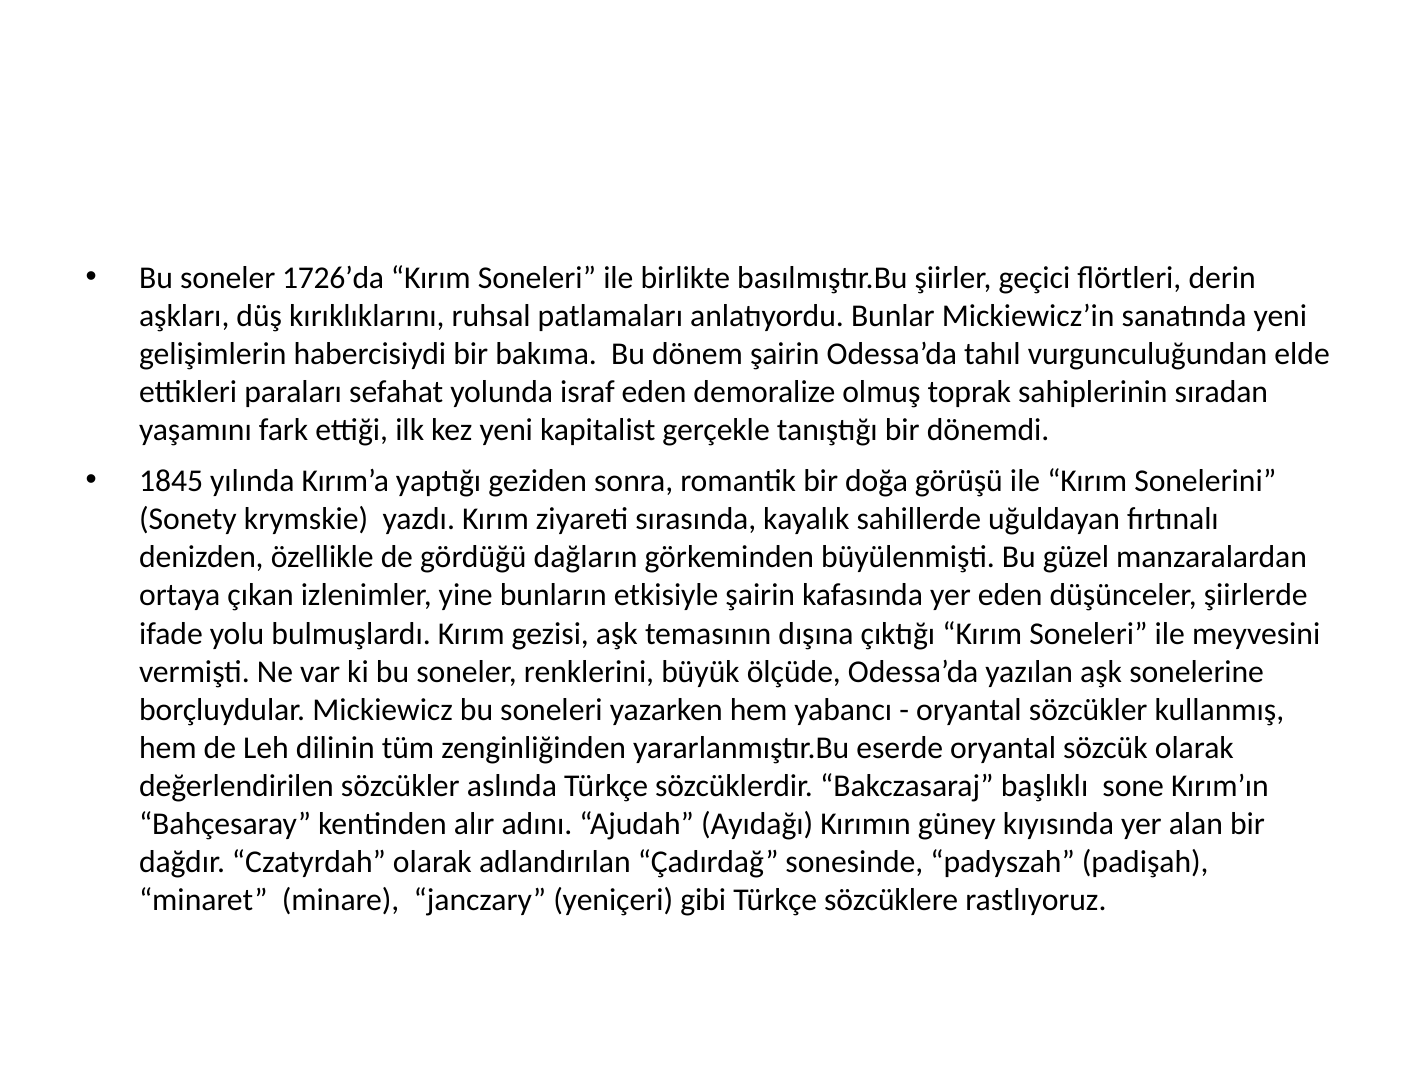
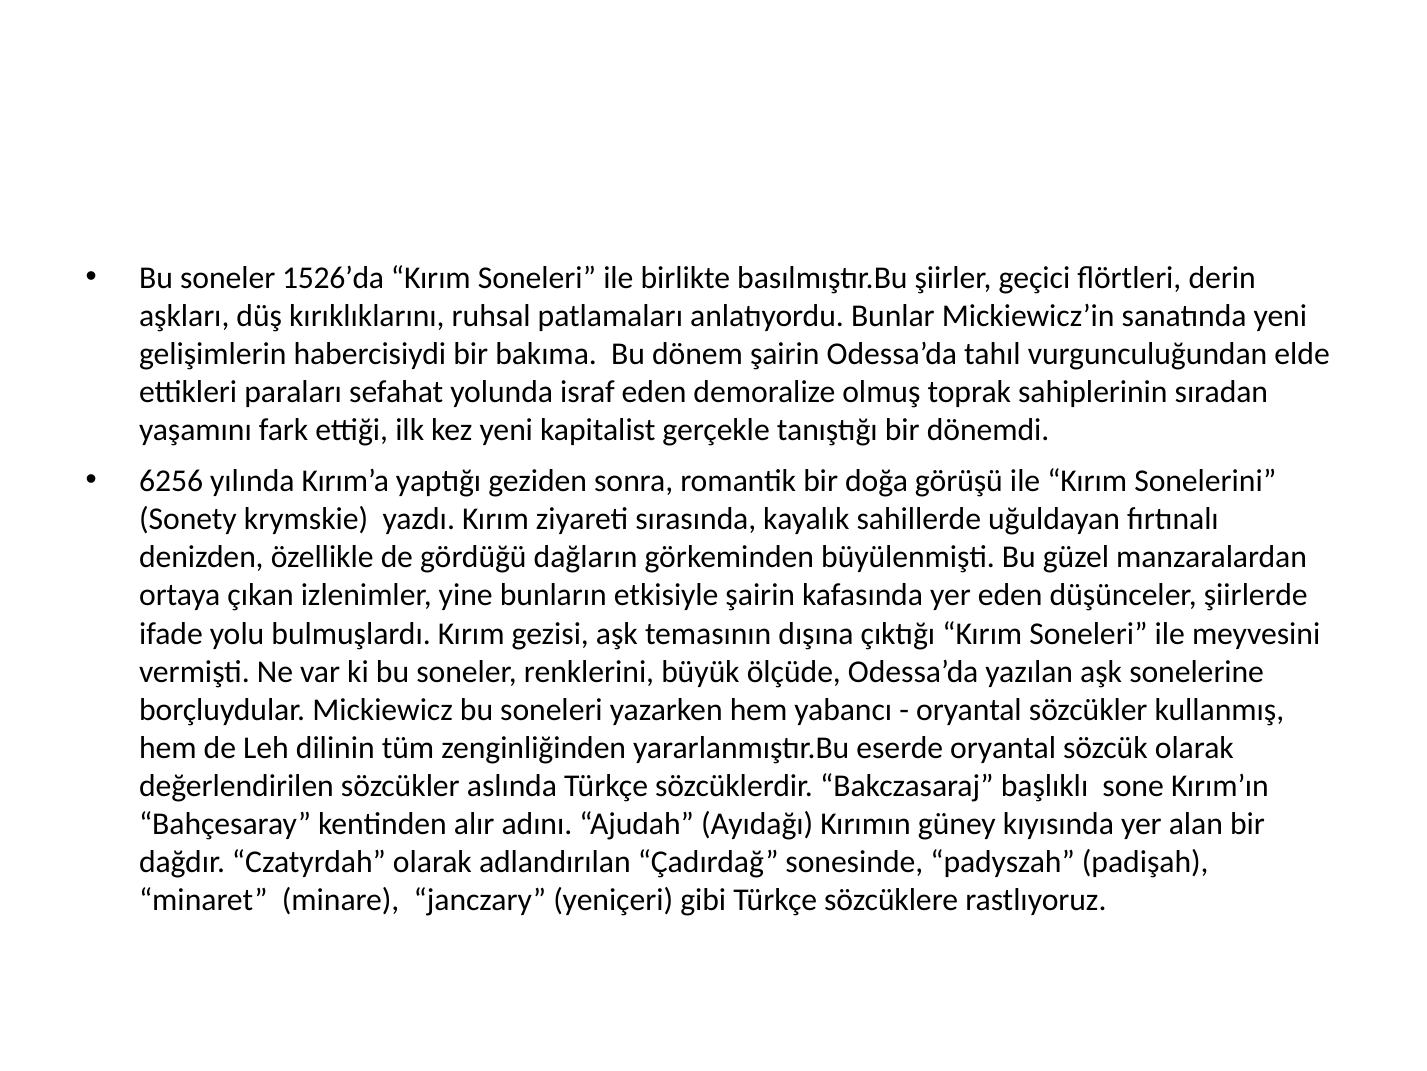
1726’da: 1726’da -> 1526’da (333, 278)
1845: 1845 -> 6256 (171, 481)
